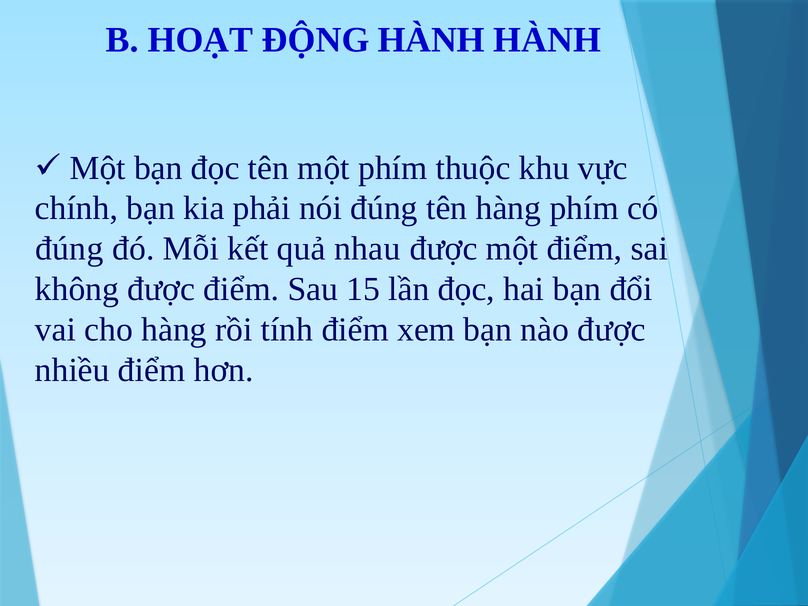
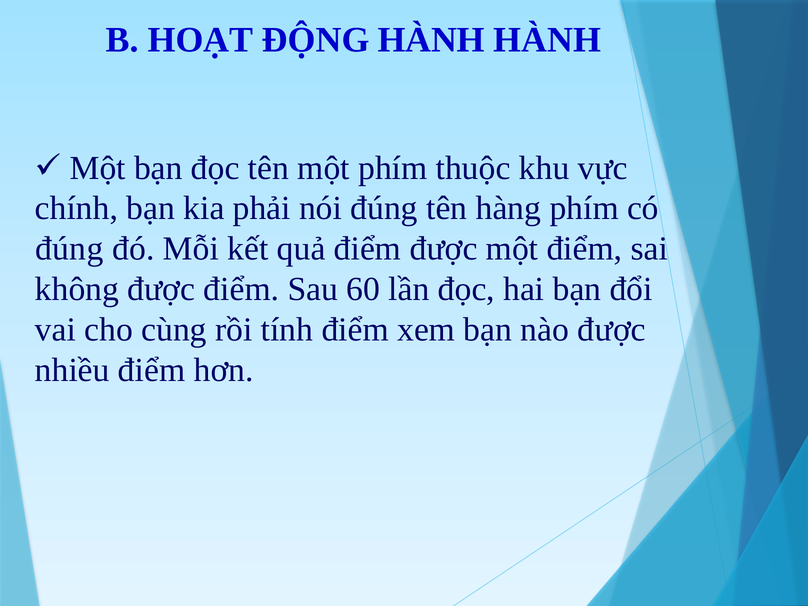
quả nhau: nhau -> điểm (367, 249)
15: 15 -> 60 (363, 289)
cho hàng: hàng -> cùng (174, 329)
